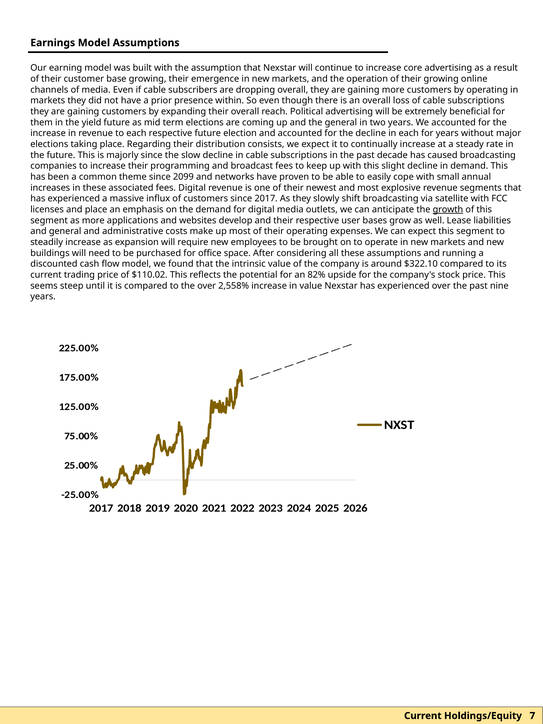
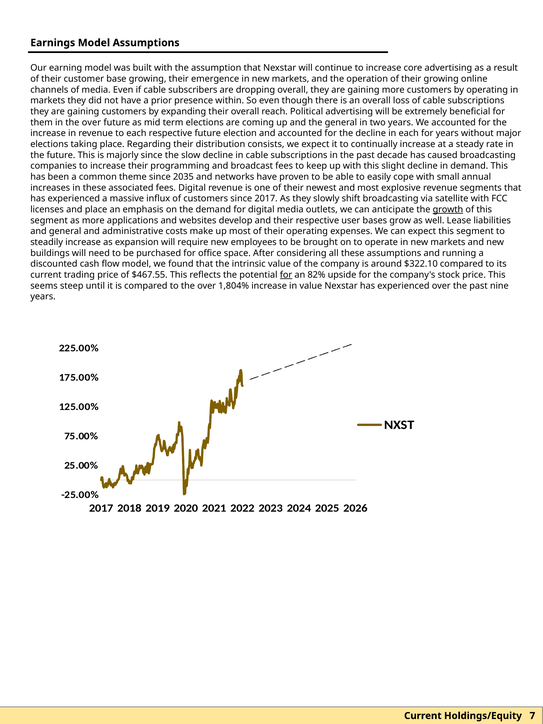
in the yield: yield -> over (91, 122)
2099: 2099 -> 2035 (183, 177)
$110.02: $110.02 -> $467.55 (150, 275)
for underline: none -> present (286, 275)
2,558%: 2,558% -> 1,804% (234, 286)
